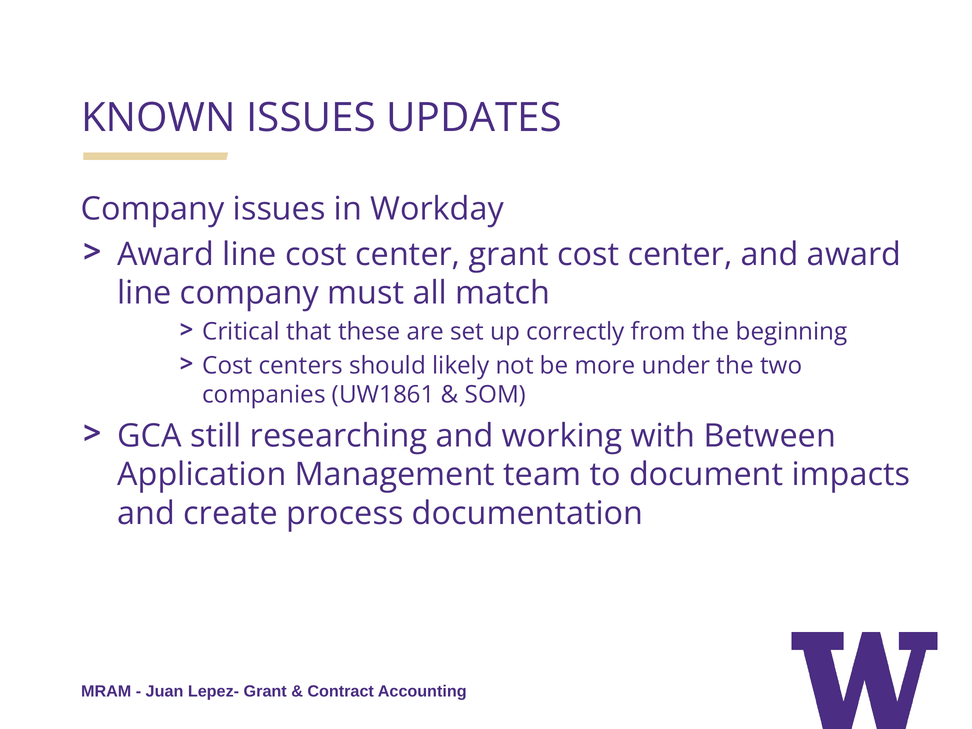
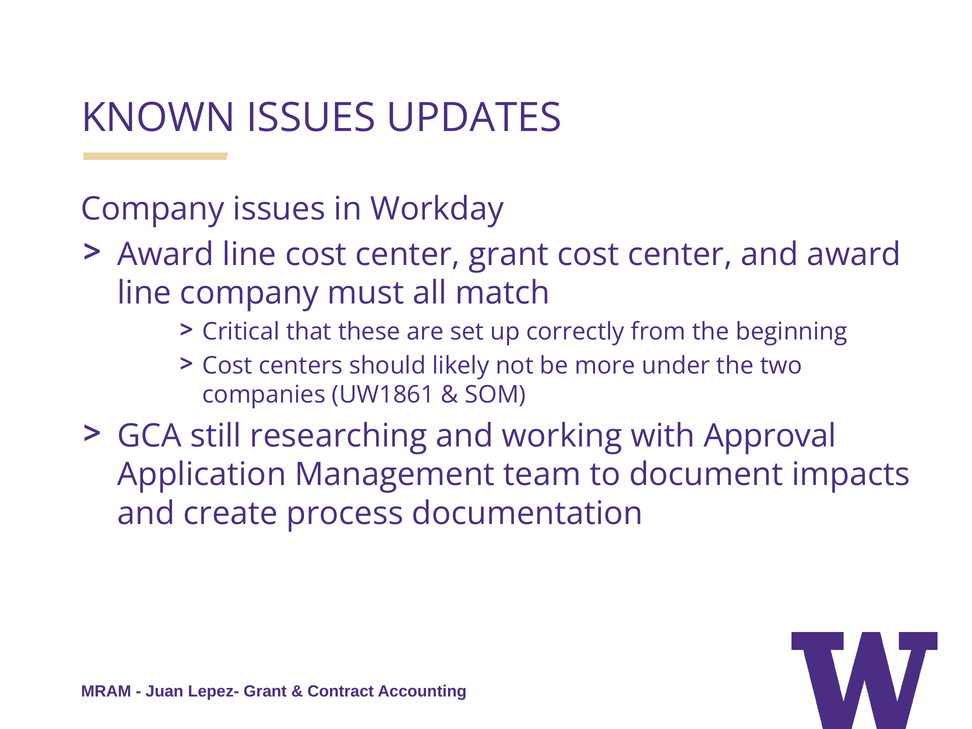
Between: Between -> Approval (770, 436)
